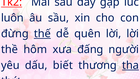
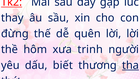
luôn: luôn -> thay (12, 18)
thế underline: present -> none (42, 34)
đấng: đấng -> trinh (90, 49)
